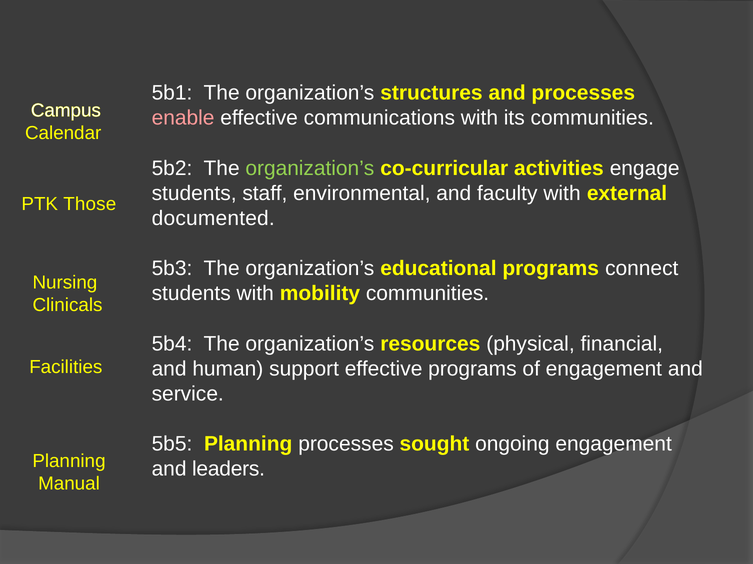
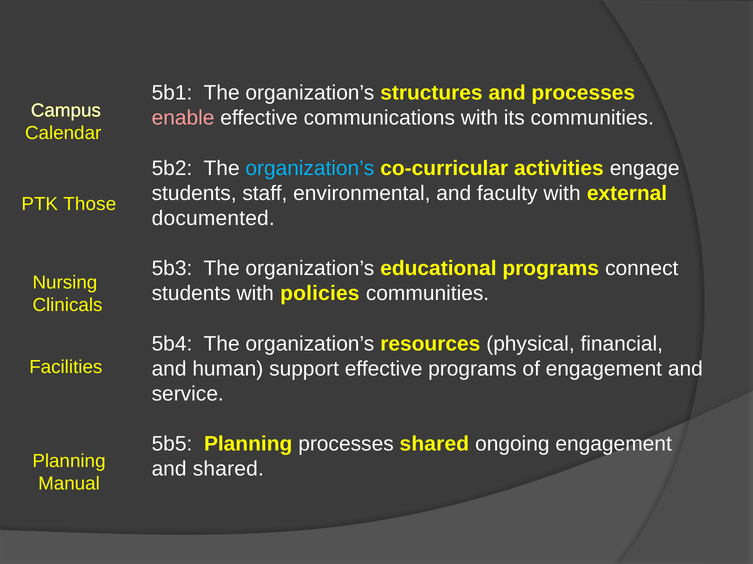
organization’s colour: light green -> light blue (310, 168)
mobility: mobility -> policies (320, 294)
processes sought: sought -> shared (434, 445)
and leaders: leaders -> shared (228, 470)
